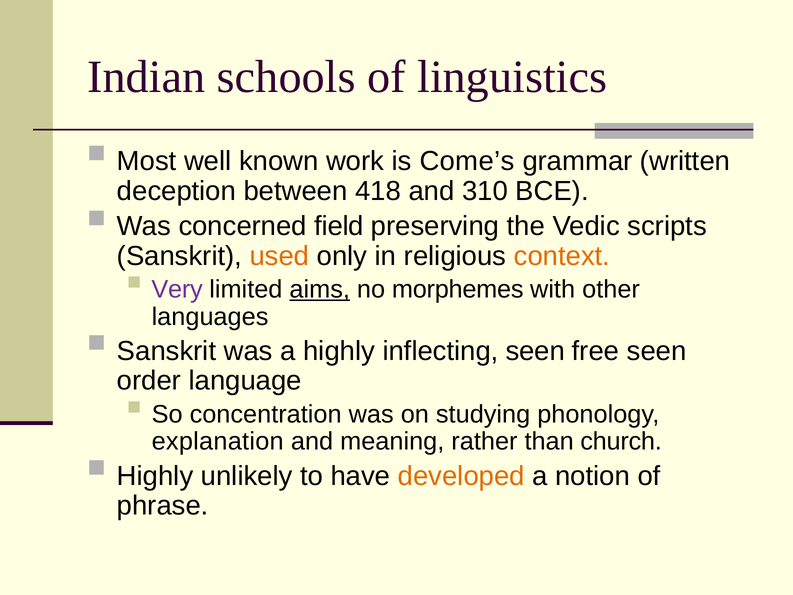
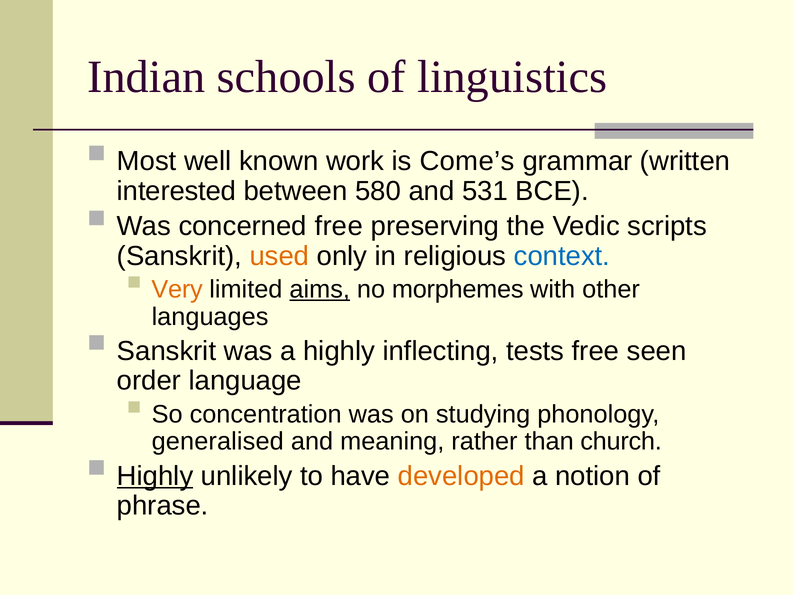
deception: deception -> interested (177, 191)
418: 418 -> 580 (378, 191)
310: 310 -> 531 (485, 191)
concerned field: field -> free (339, 226)
context colour: orange -> blue (562, 256)
Very colour: purple -> orange (177, 289)
inflecting seen: seen -> tests (535, 351)
explanation: explanation -> generalised (218, 441)
Highly underline: none -> present (155, 476)
